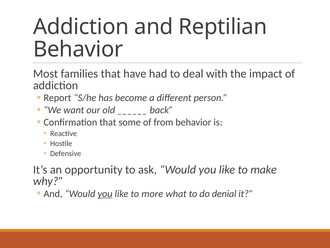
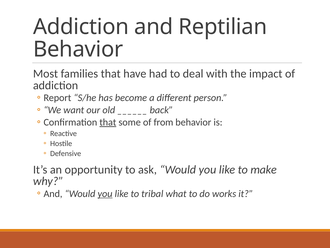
that underline: none -> present (108, 122)
more: more -> tribal (152, 193)
denial: denial -> works (224, 193)
